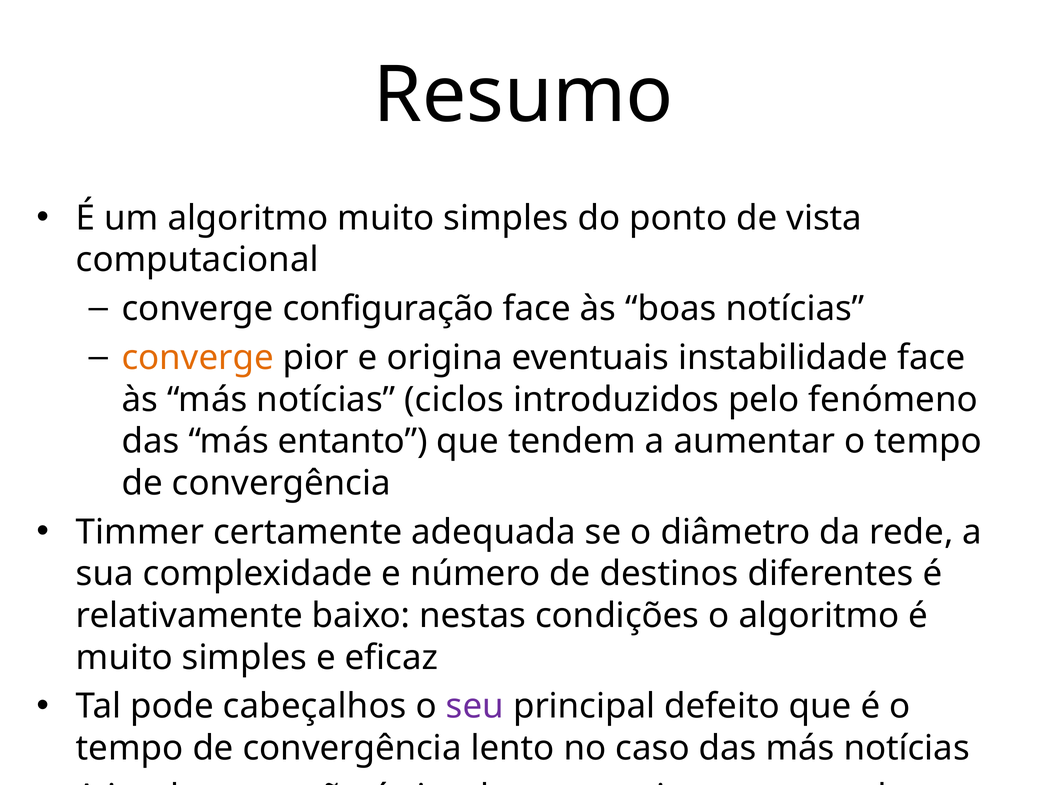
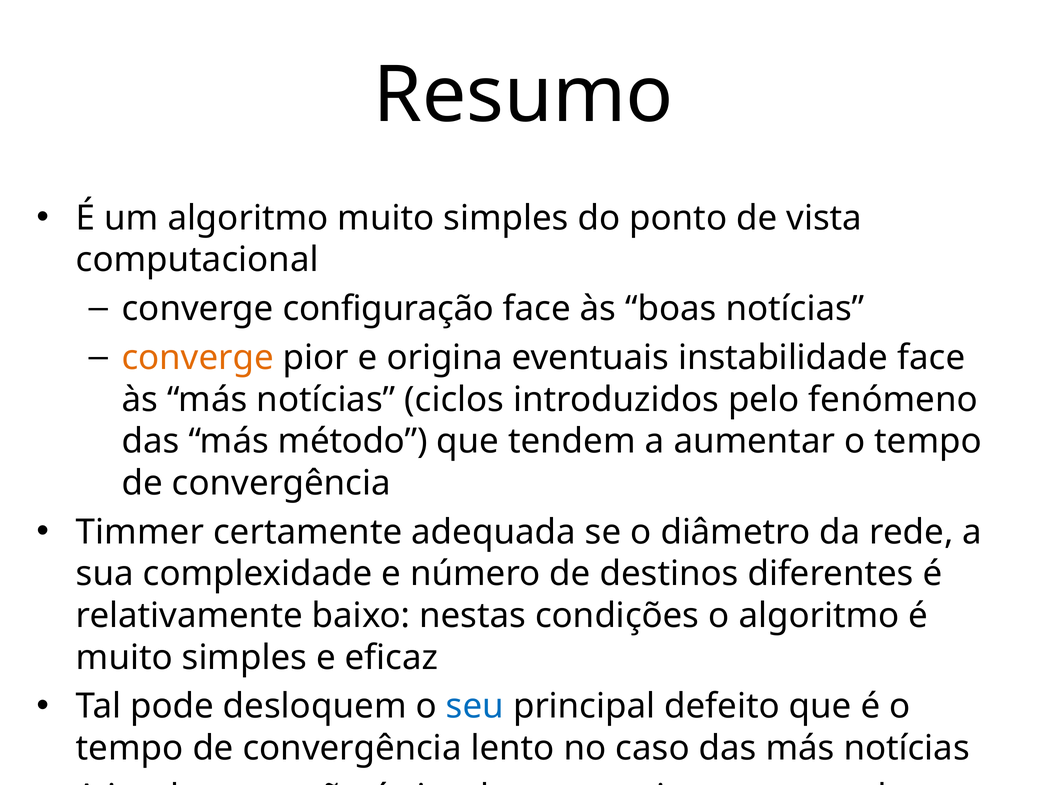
entanto: entanto -> método (353, 441)
cabeçalhos: cabeçalhos -> desloquem (315, 707)
seu colour: purple -> blue (475, 707)
